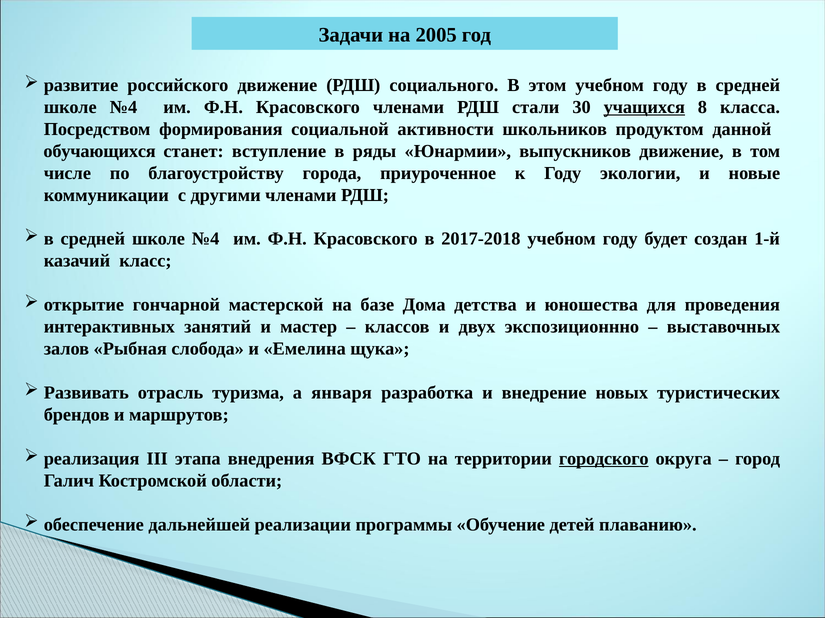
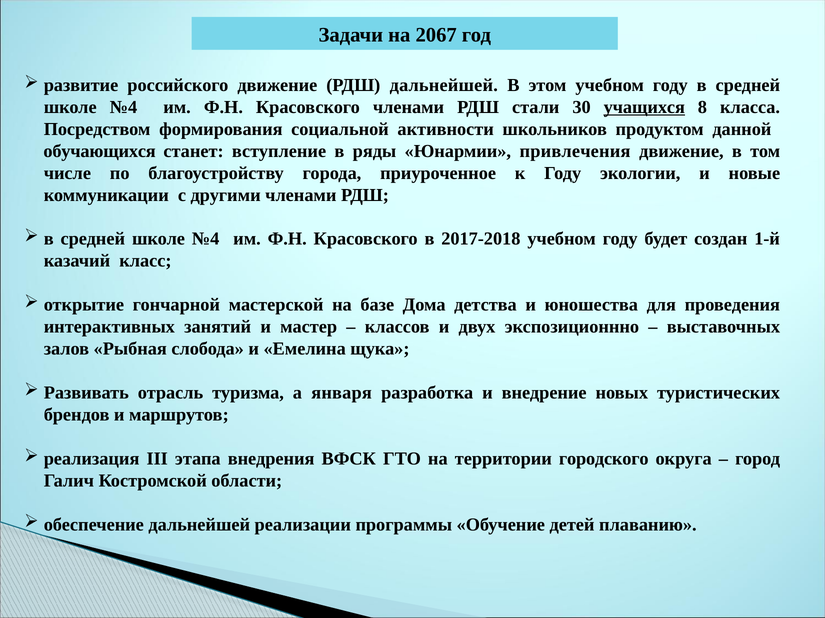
2005: 2005 -> 2067 (436, 35)
РДШ социального: социального -> дальнейшей (444, 85)
выпускников: выпускников -> привлечения (575, 151)
городского underline: present -> none (604, 459)
